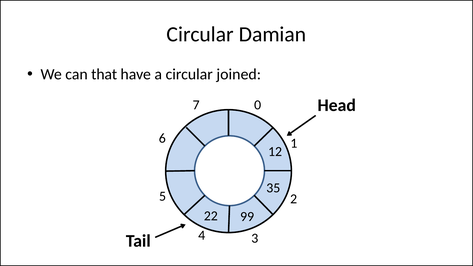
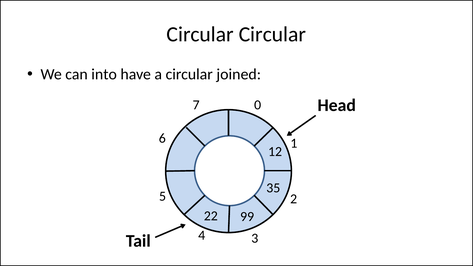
Circular Damian: Damian -> Circular (272, 34)
that: that -> into (104, 74)
